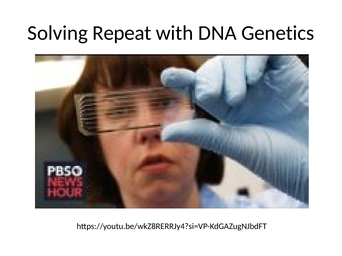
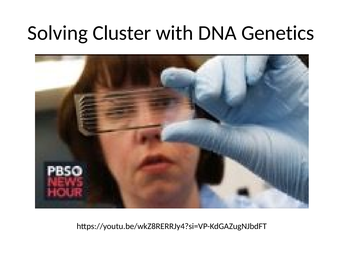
Repeat: Repeat -> Cluster (122, 33)
